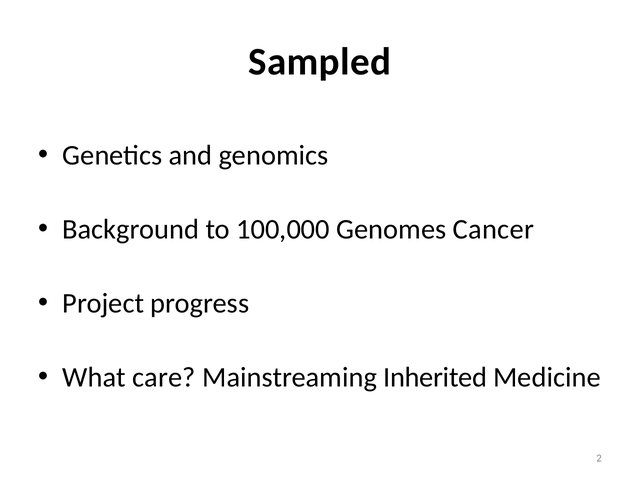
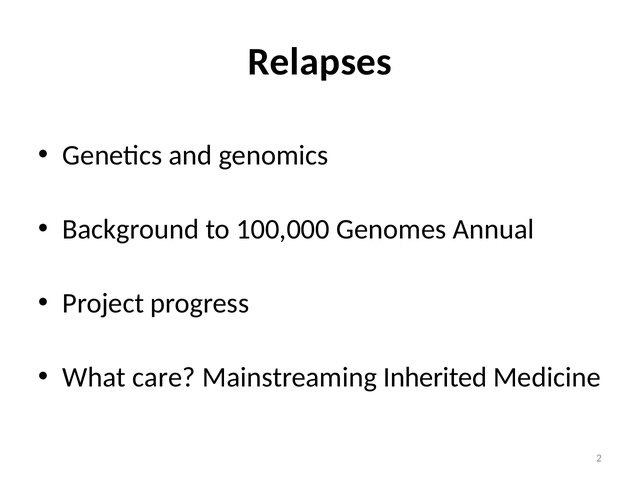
Sampled: Sampled -> Relapses (320, 62)
Cancer: Cancer -> Annual (494, 229)
